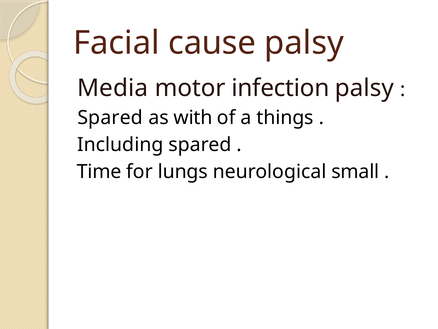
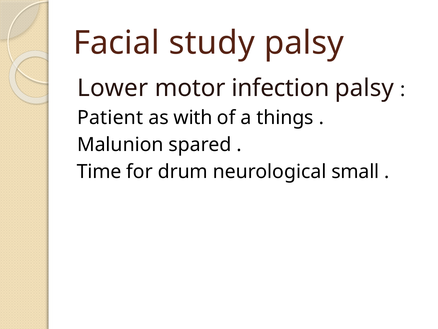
cause: cause -> study (212, 43)
Media: Media -> Lower (113, 88)
Spared: Spared -> Patient (110, 117)
Including: Including -> Malunion (120, 144)
lungs: lungs -> drum (183, 171)
